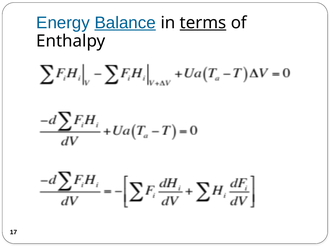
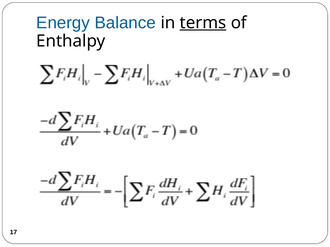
Balance underline: present -> none (125, 23)
